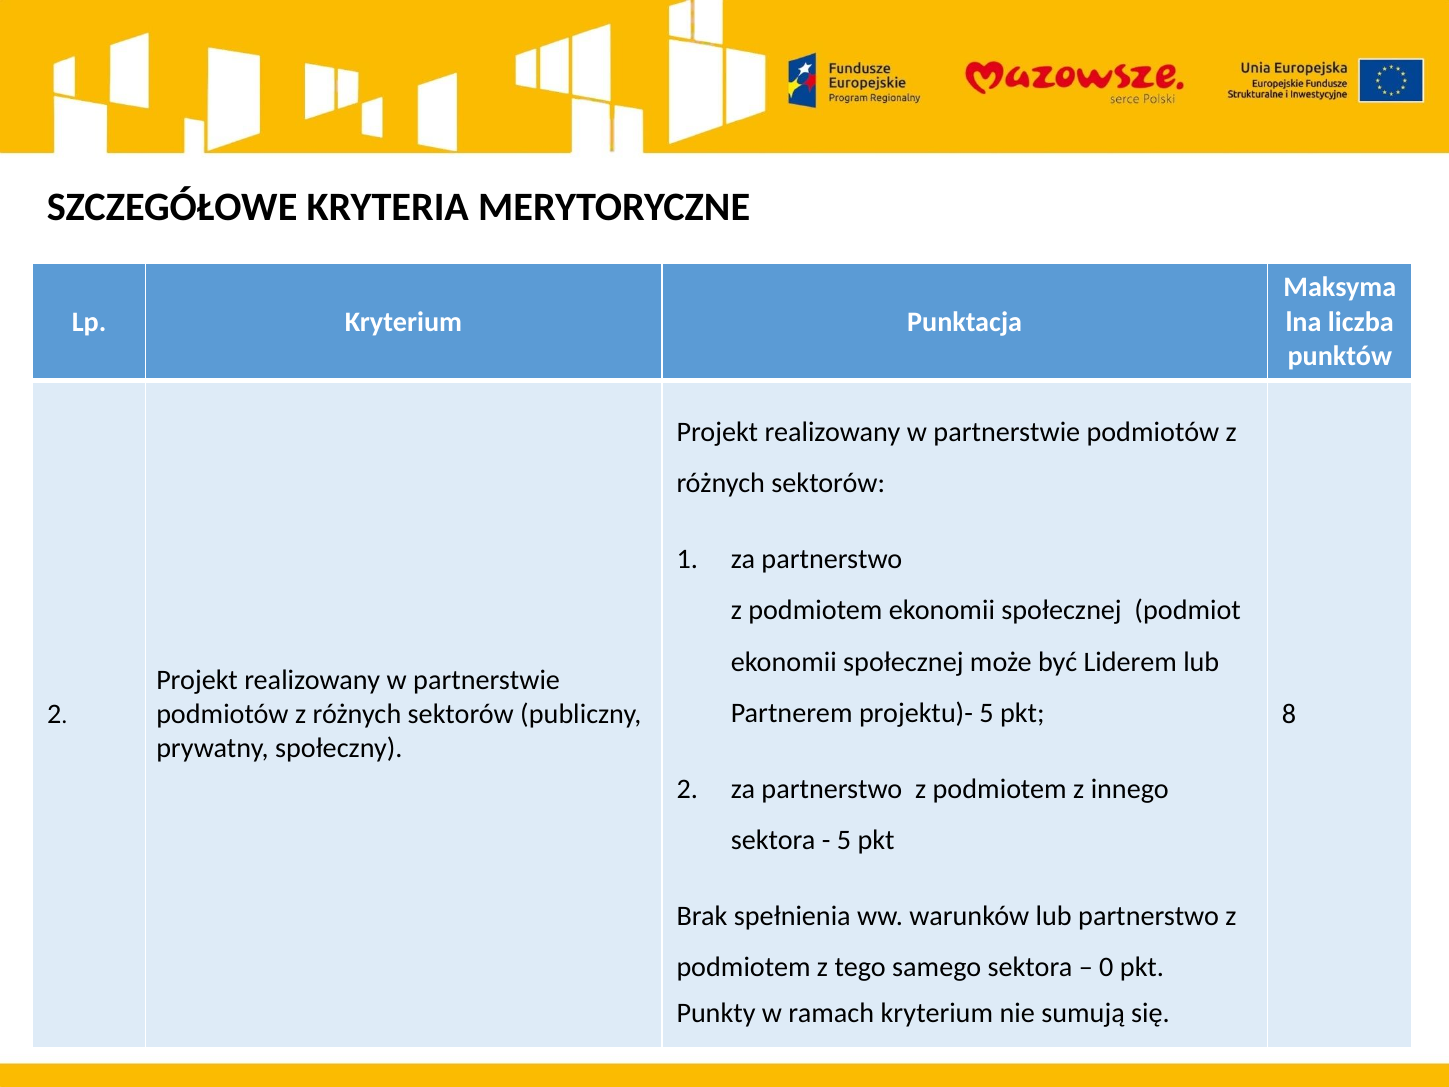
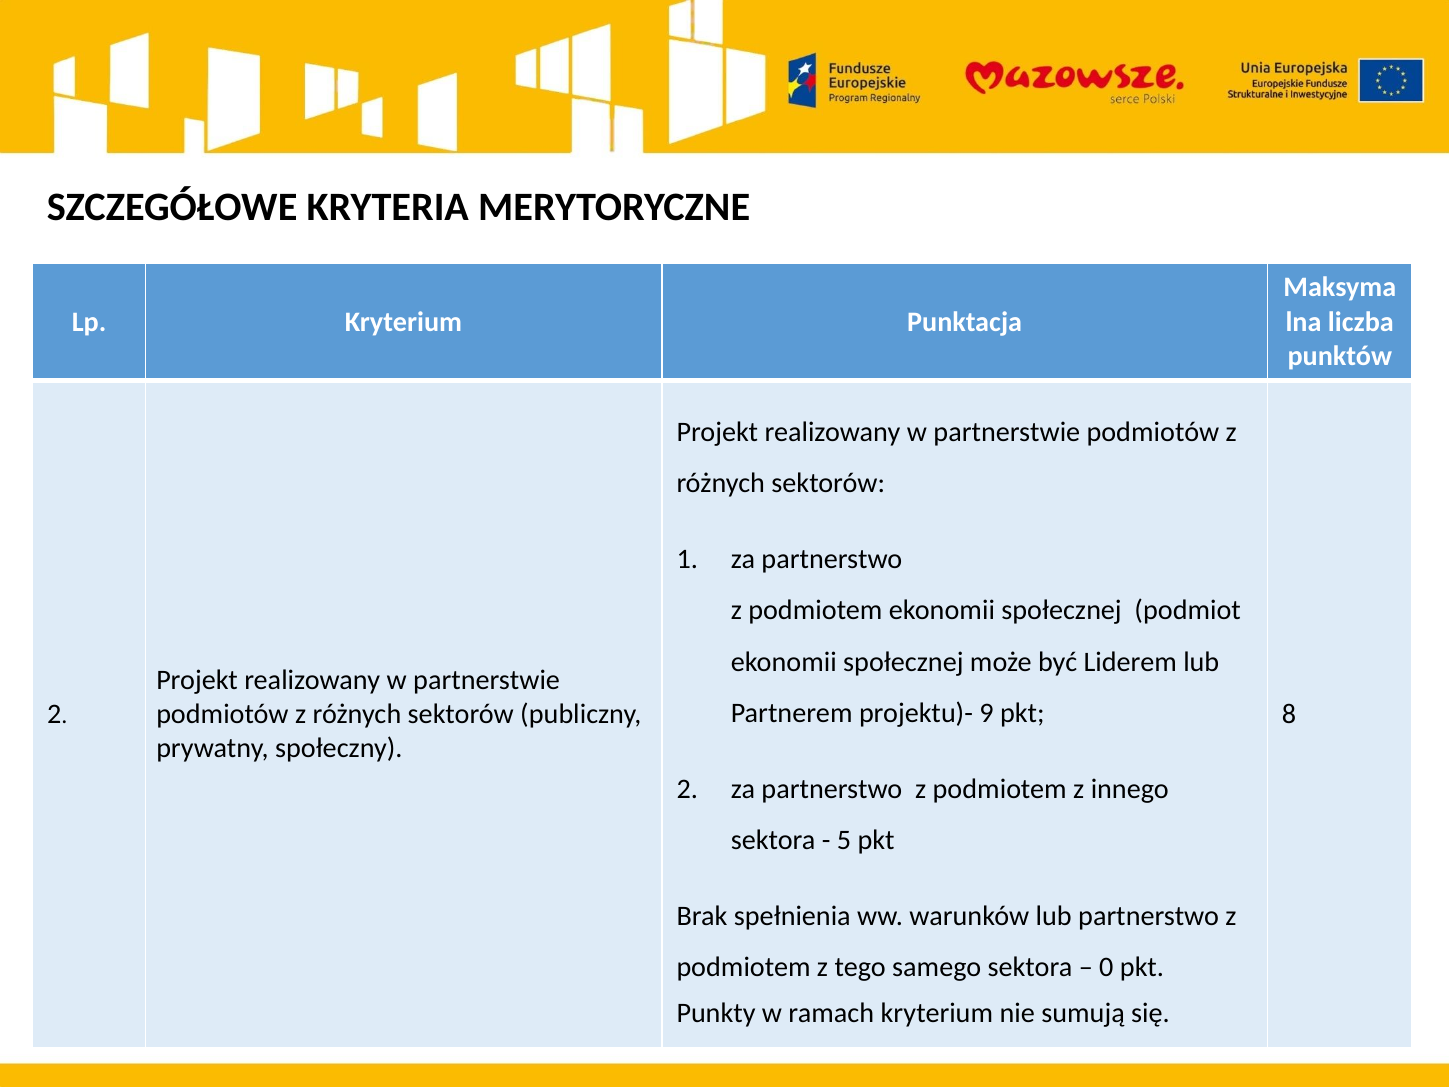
projektu)- 5: 5 -> 9 (987, 713)
